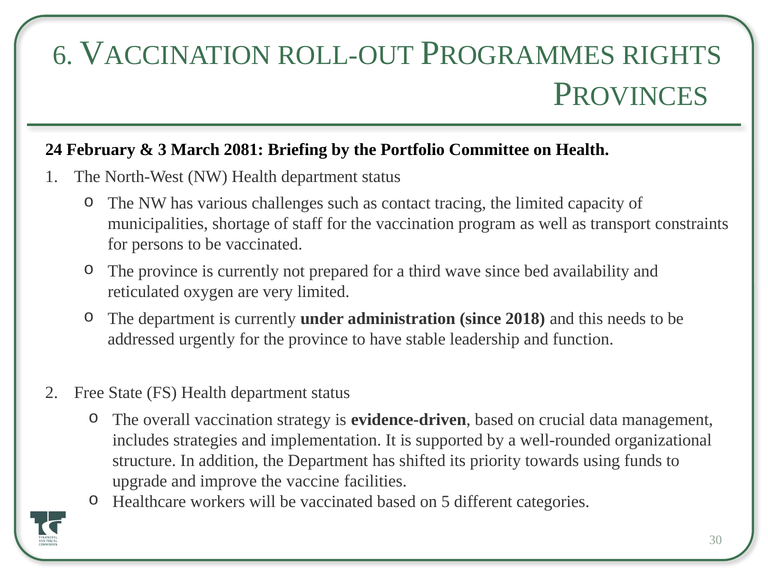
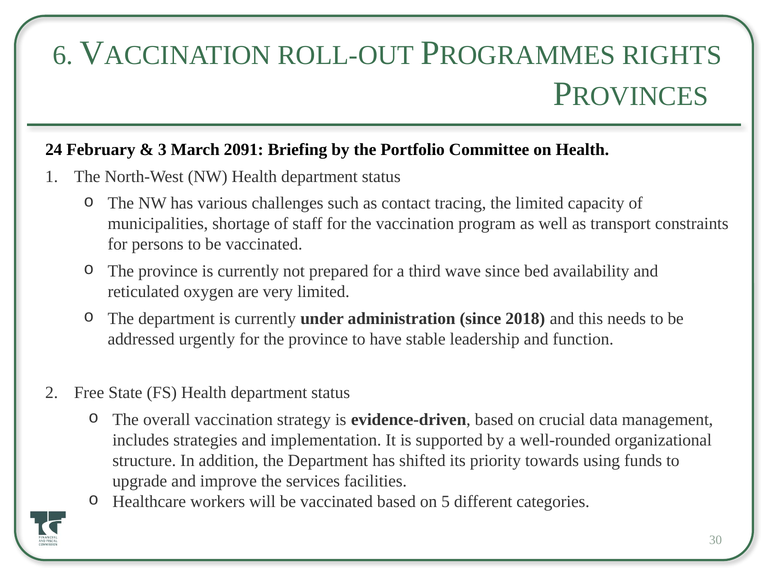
2081: 2081 -> 2091 (244, 150)
vaccine: vaccine -> services (313, 481)
